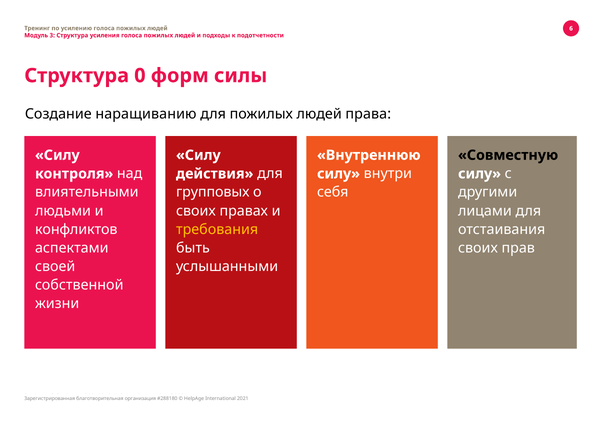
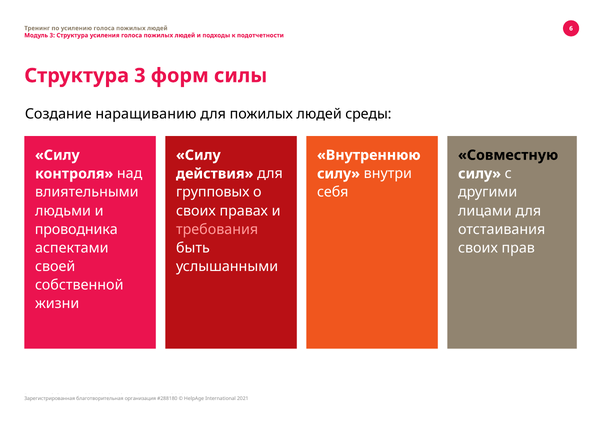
Структура 0: 0 -> 3 (140, 76)
права: права -> среды (368, 114)
конфликтов: конфликтов -> проводника (76, 229)
требования colour: yellow -> pink (217, 229)
